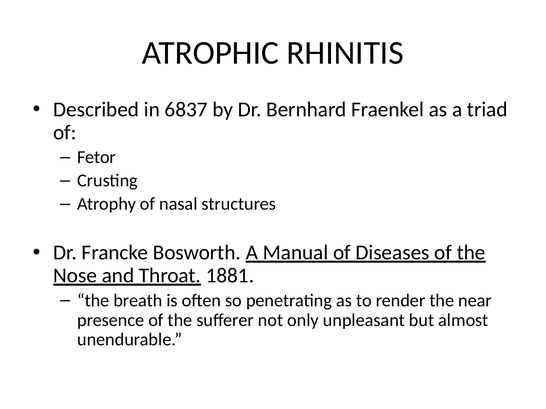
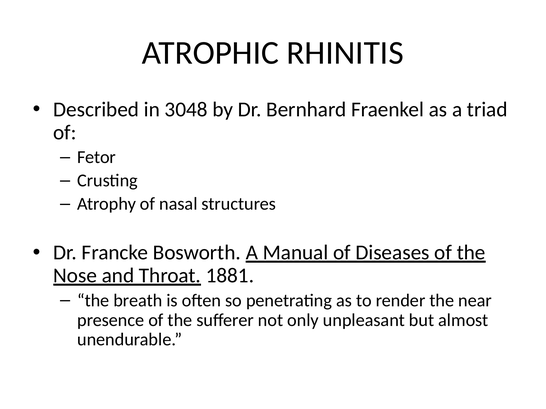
6837: 6837 -> 3048 (186, 110)
